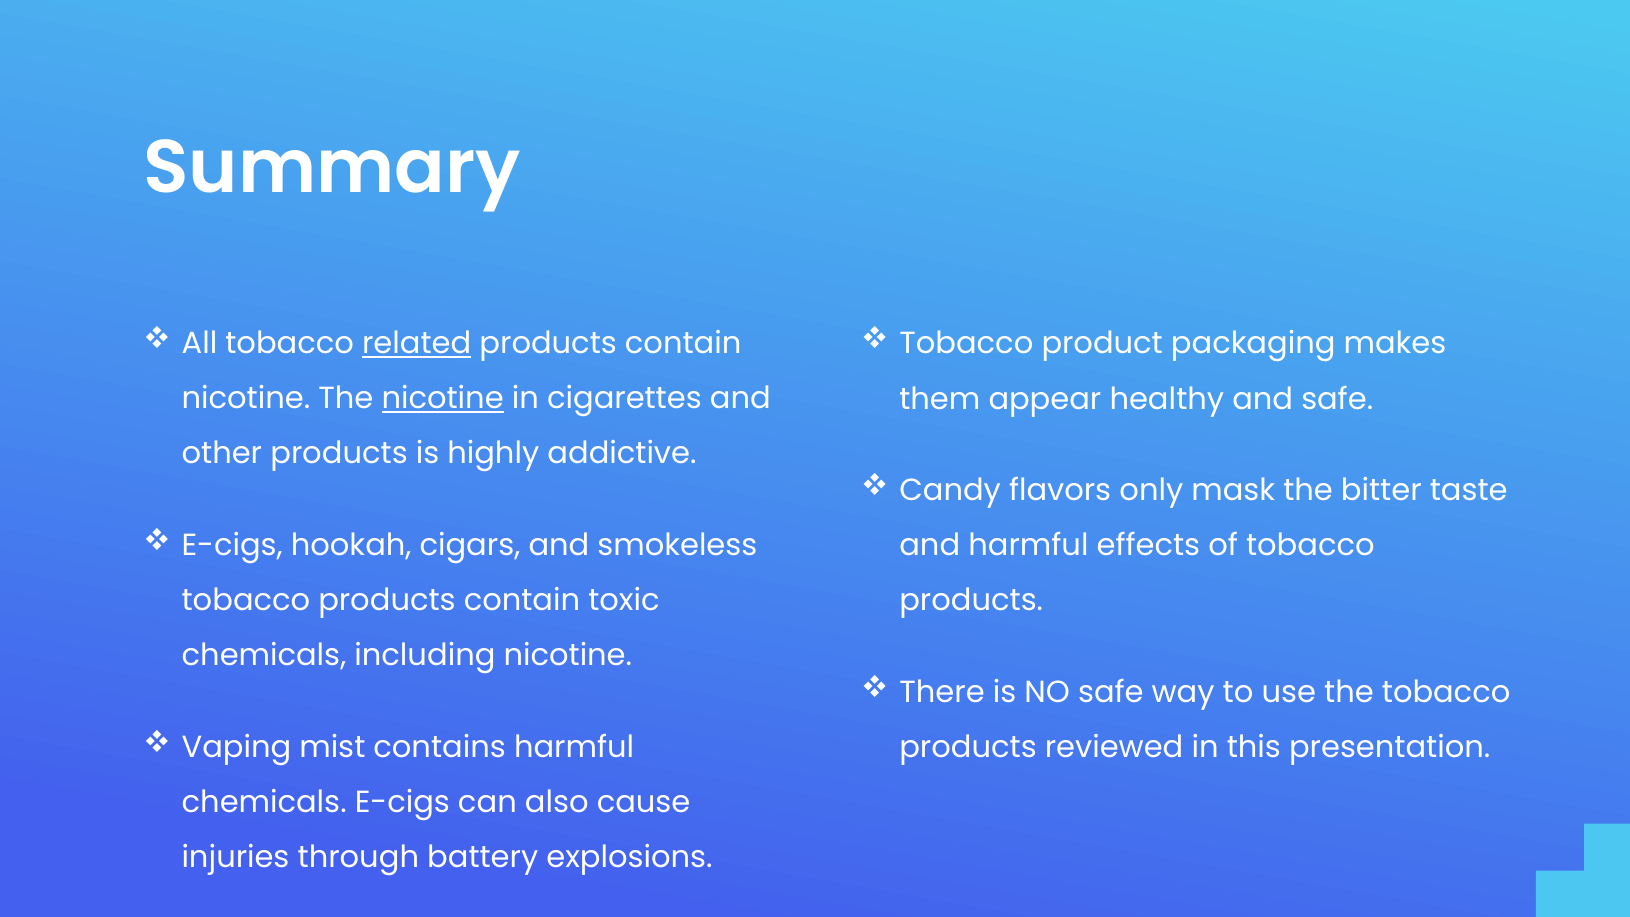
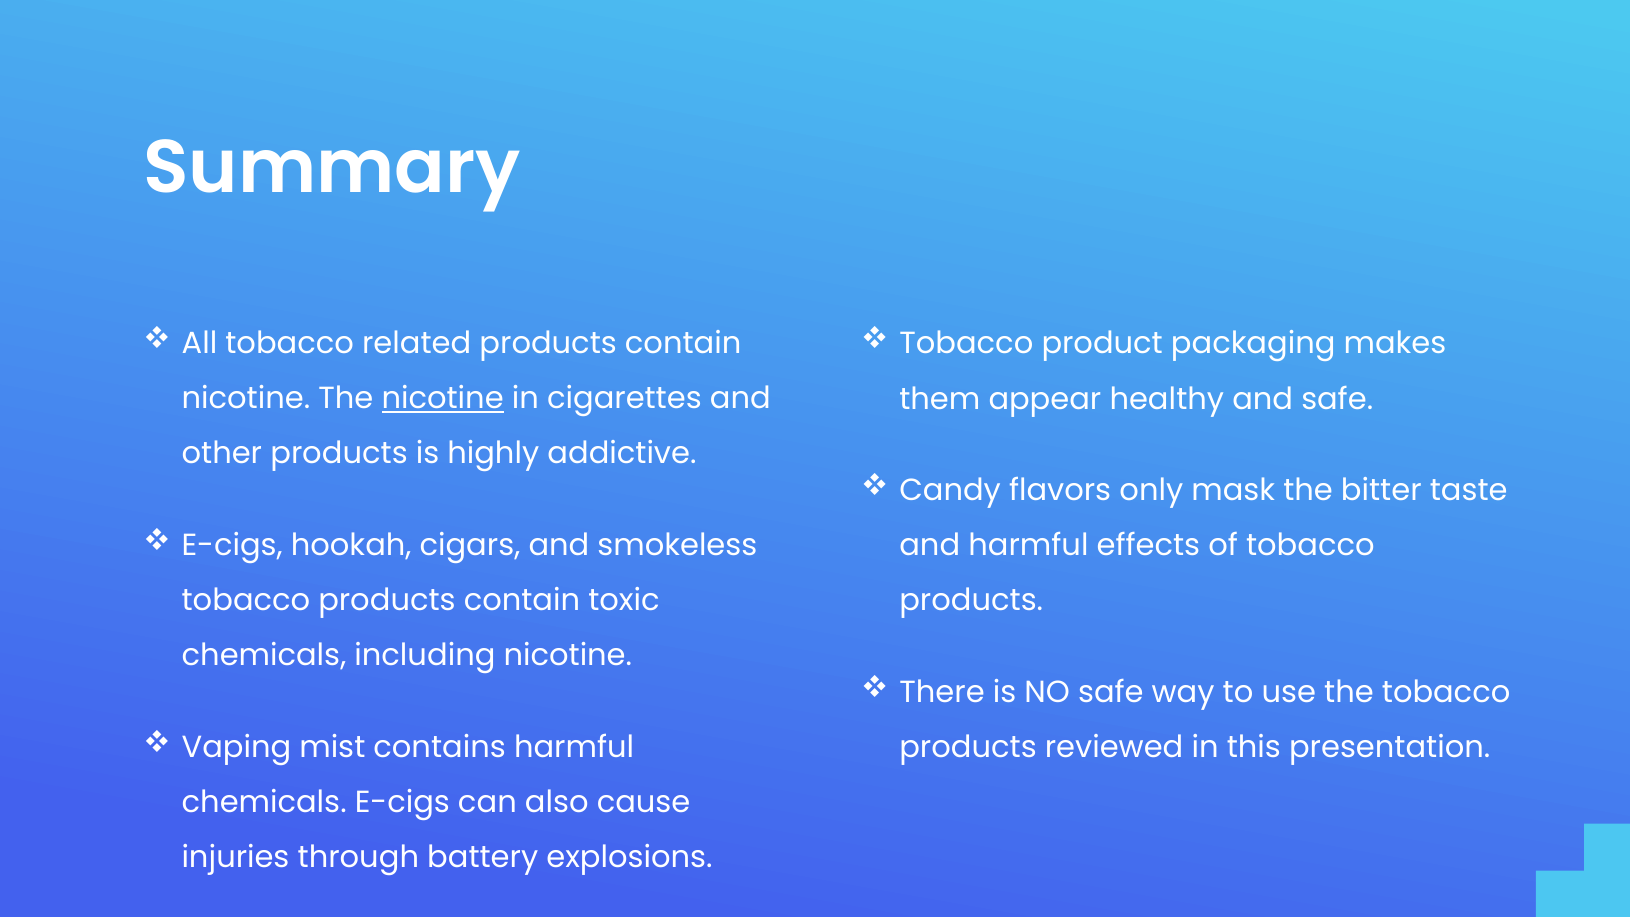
related underline: present -> none (417, 344)
